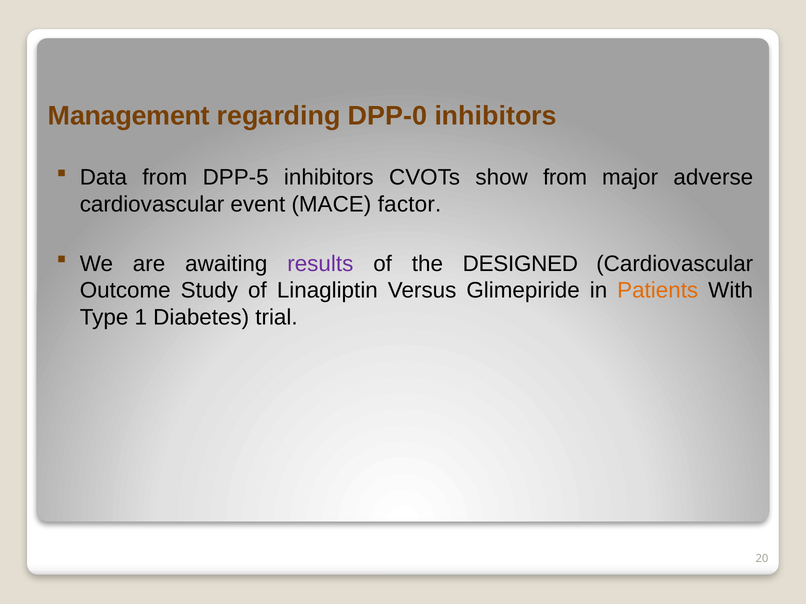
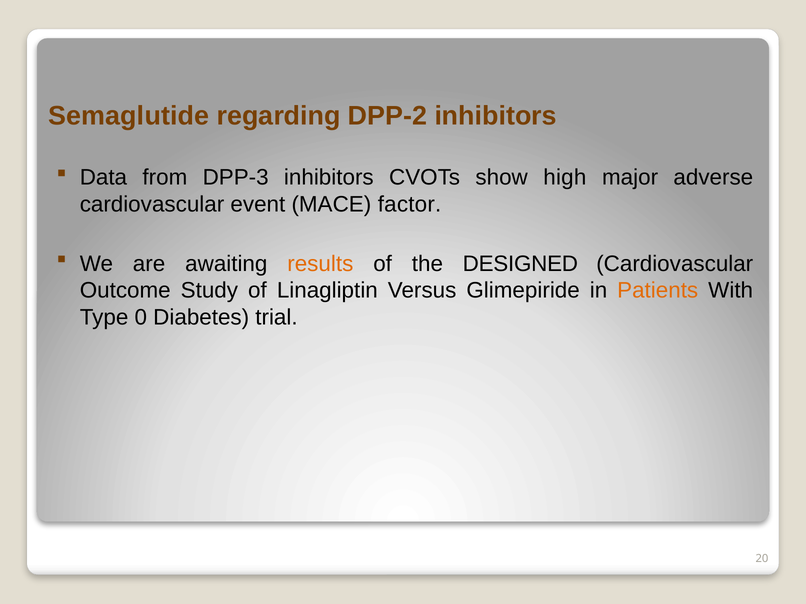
Management: Management -> Semaglutide (129, 116)
DPP-0: DPP-0 -> DPP-2 (388, 116)
DPP-5: DPP-5 -> DPP-3 (236, 178)
show from: from -> high (565, 178)
results colour: purple -> orange (320, 264)
1: 1 -> 0 (141, 318)
